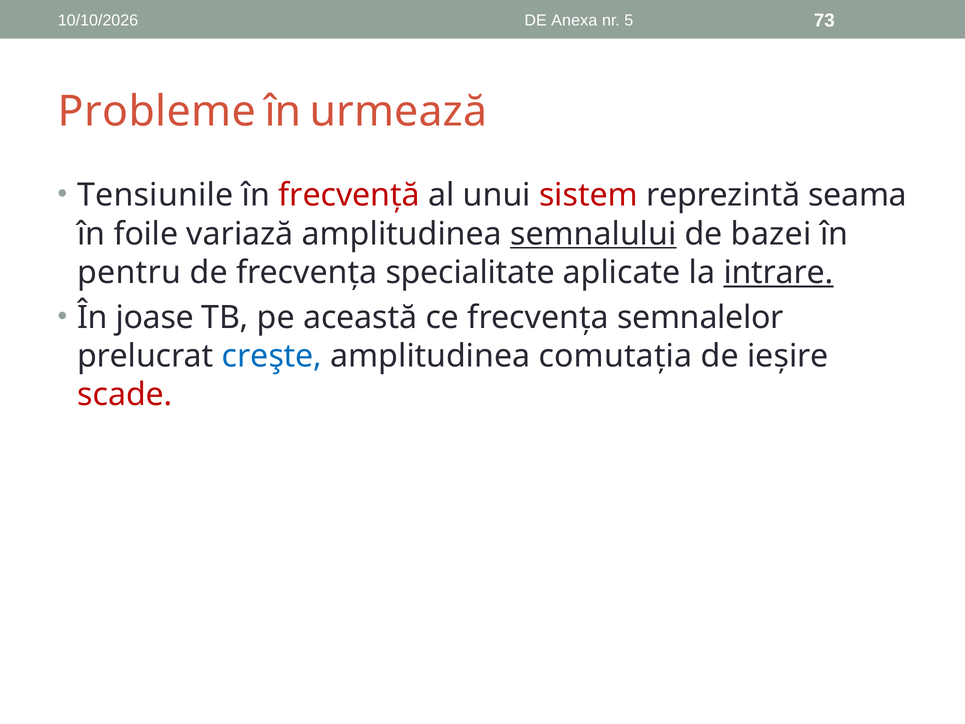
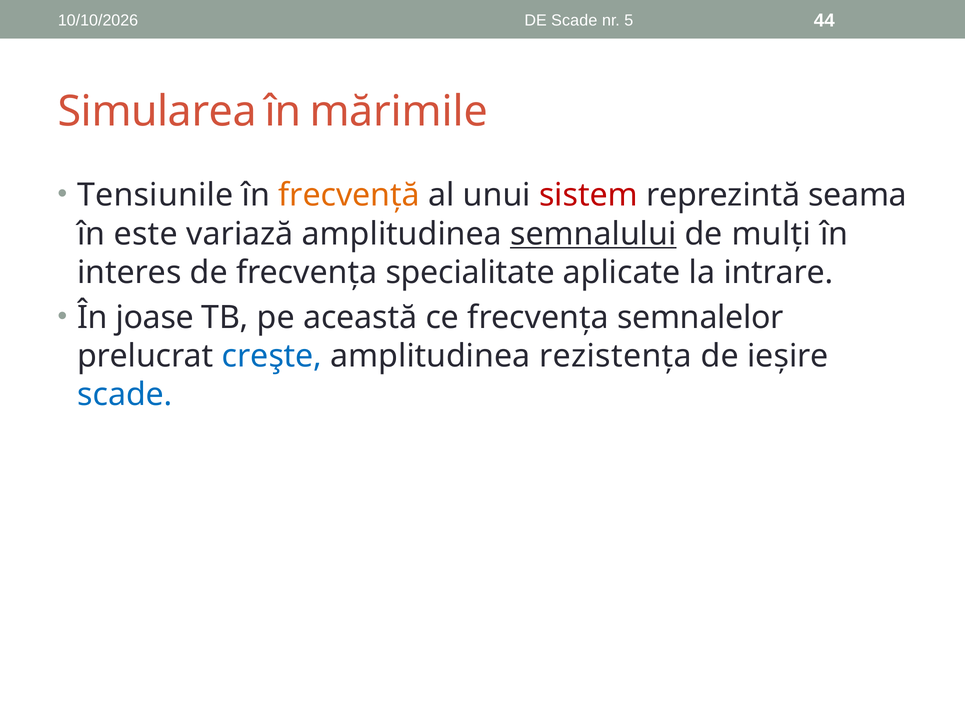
DE Anexa: Anexa -> Scade (574, 20)
73: 73 -> 44 (824, 21)
Probleme: Probleme -> Simularea (157, 112)
urmează: urmează -> mărimile (399, 112)
frecvență colour: red -> orange (349, 195)
foile: foile -> este (146, 234)
bazei: bazei -> mulți (771, 234)
pentru: pentru -> interes (129, 272)
intrare underline: present -> none (779, 272)
comutația: comutația -> rezistența (615, 356)
scade colour: red -> blue (125, 395)
